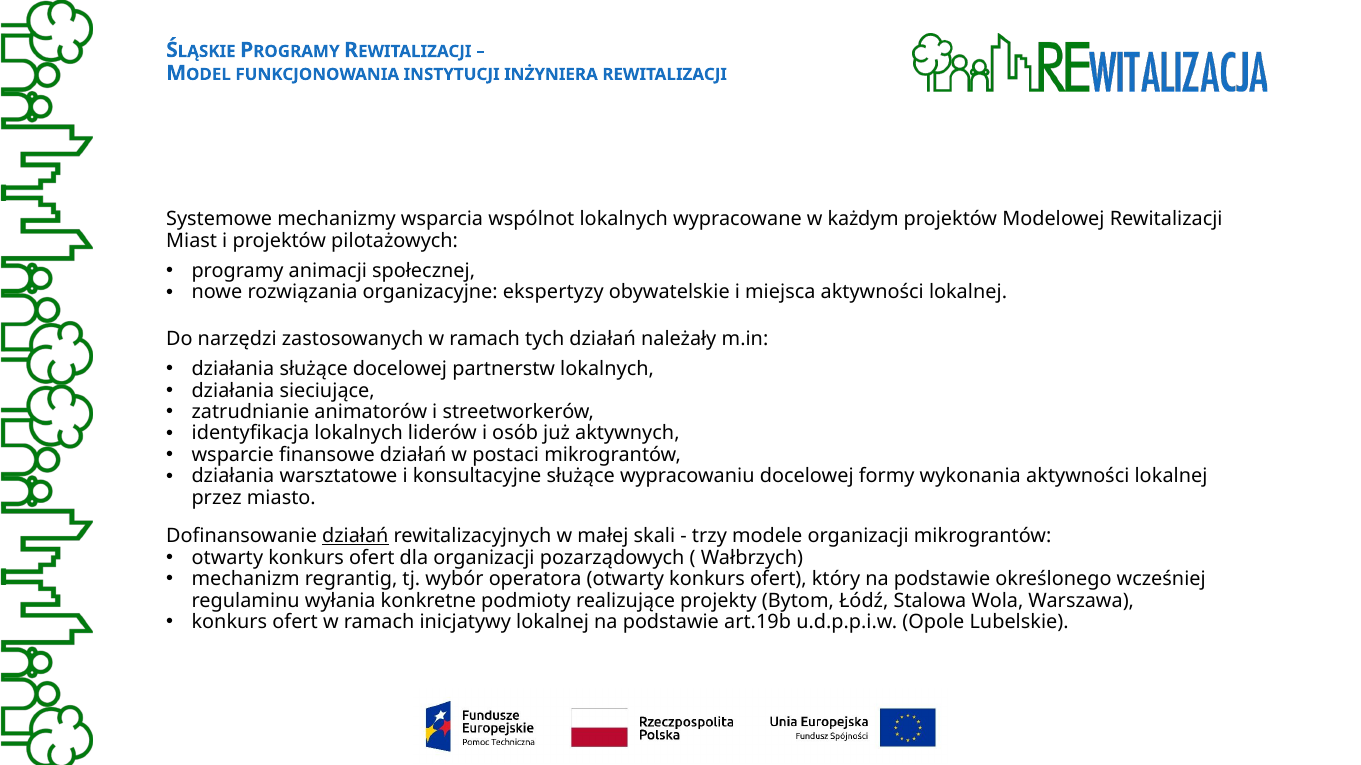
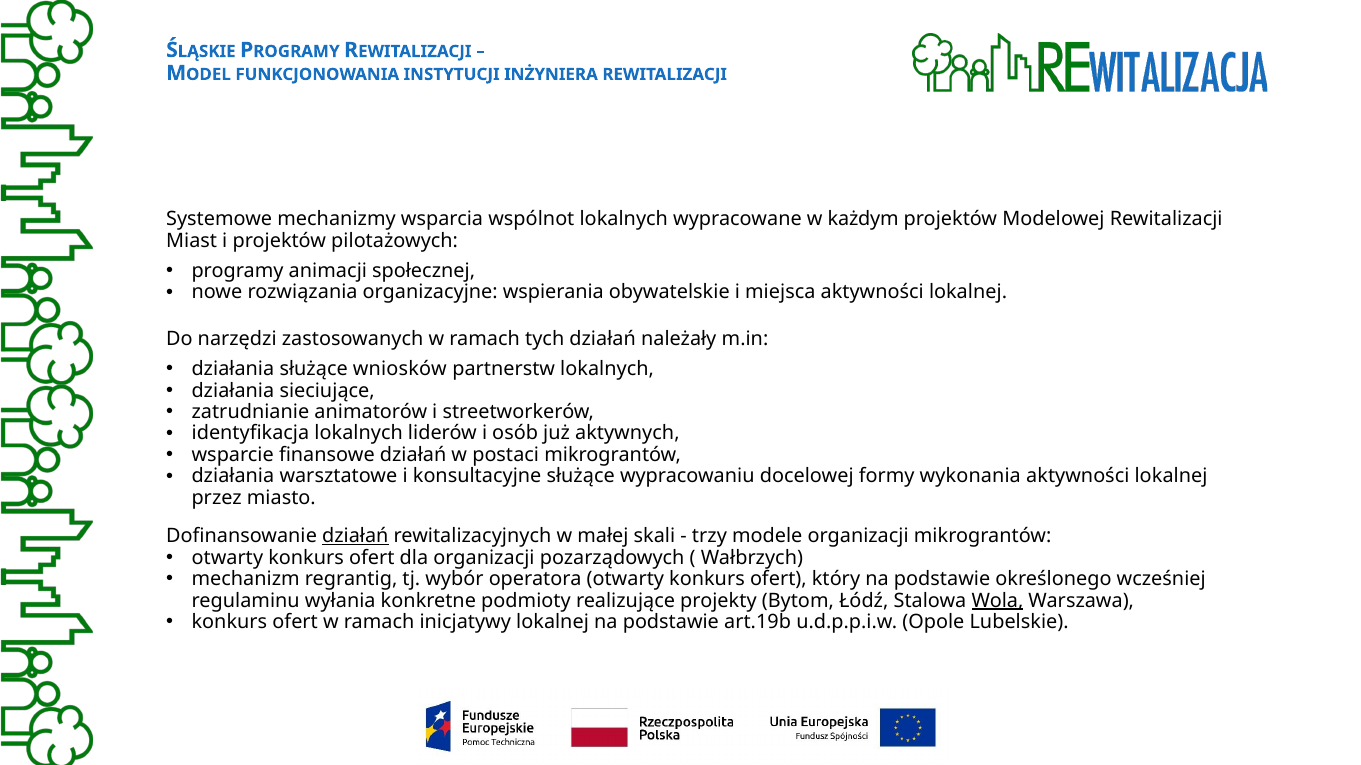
ekspertyzy: ekspertyzy -> wspierania (553, 292)
służące docelowej: docelowej -> wniosków (400, 369)
Wola underline: none -> present (997, 601)
